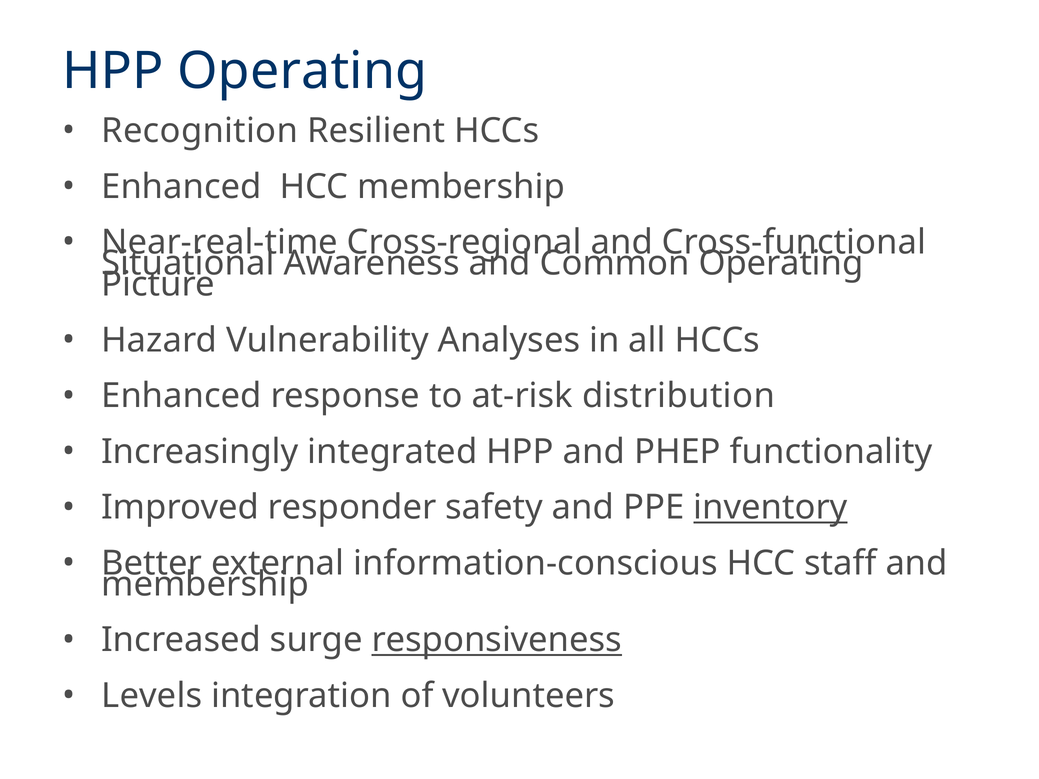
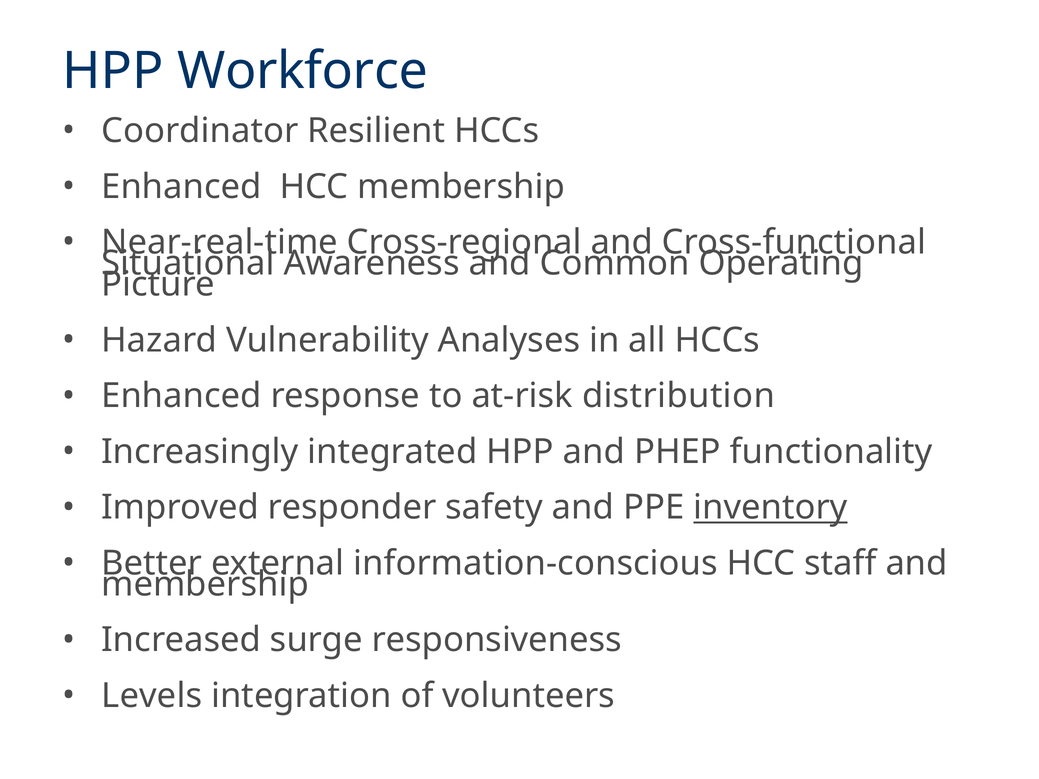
HPP Operating: Operating -> Workforce (302, 71)
Recognition: Recognition -> Coordinator (200, 131)
responsiveness underline: present -> none (497, 640)
